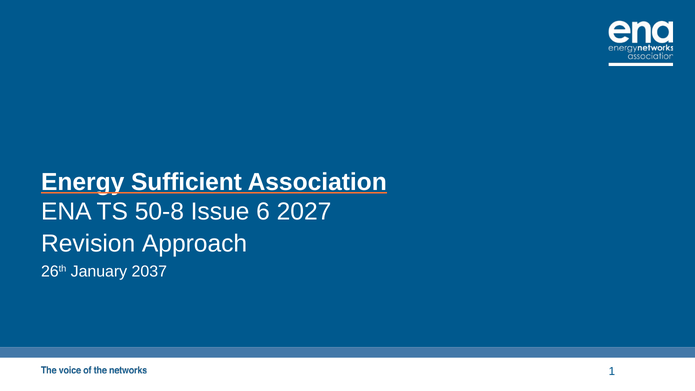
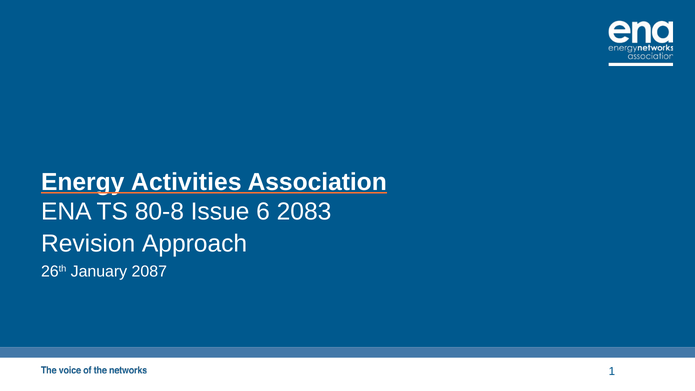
Sufficient: Sufficient -> Activities (186, 182)
50-8: 50-8 -> 80-8 (159, 212)
2027: 2027 -> 2083 (304, 212)
2037: 2037 -> 2087 (149, 271)
